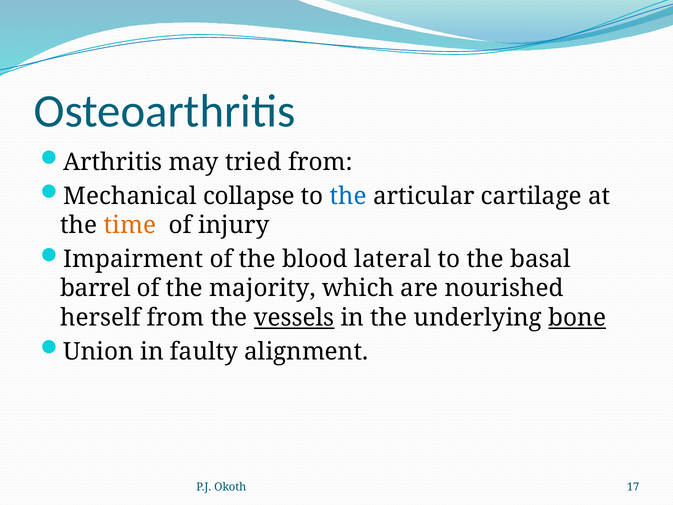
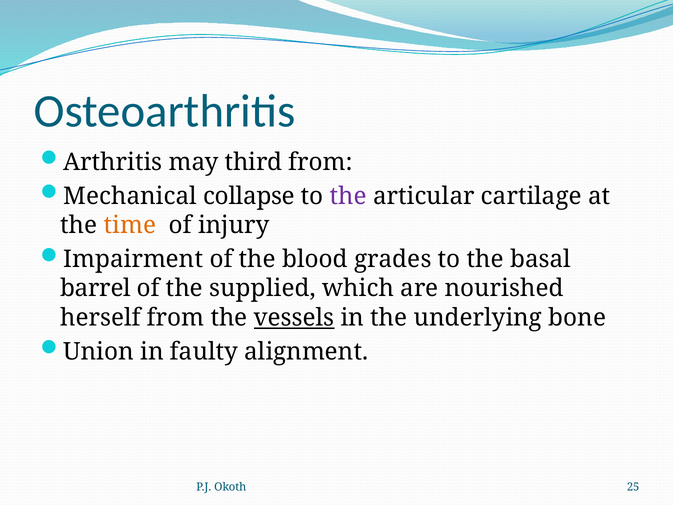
tried: tried -> third (254, 162)
the colour: blue -> purple (348, 196)
lateral: lateral -> grades (393, 259)
majority: majority -> supplied (263, 288)
bone underline: present -> none (577, 317)
17: 17 -> 25 (633, 487)
